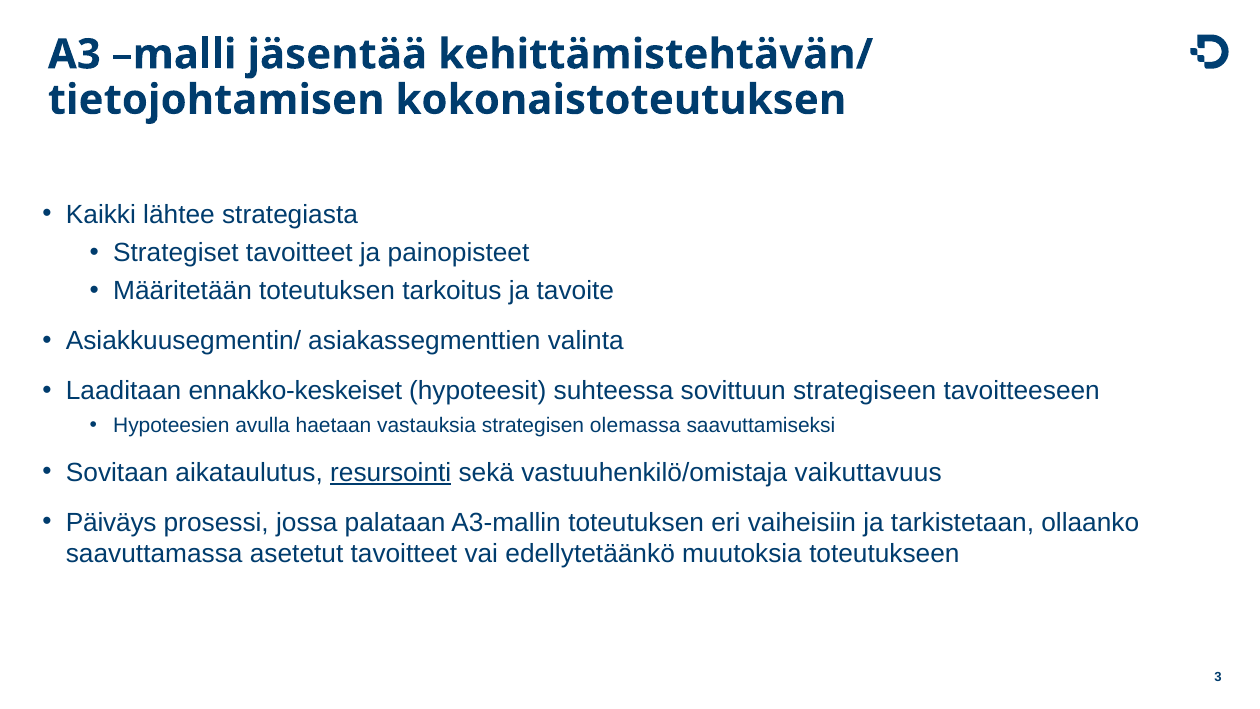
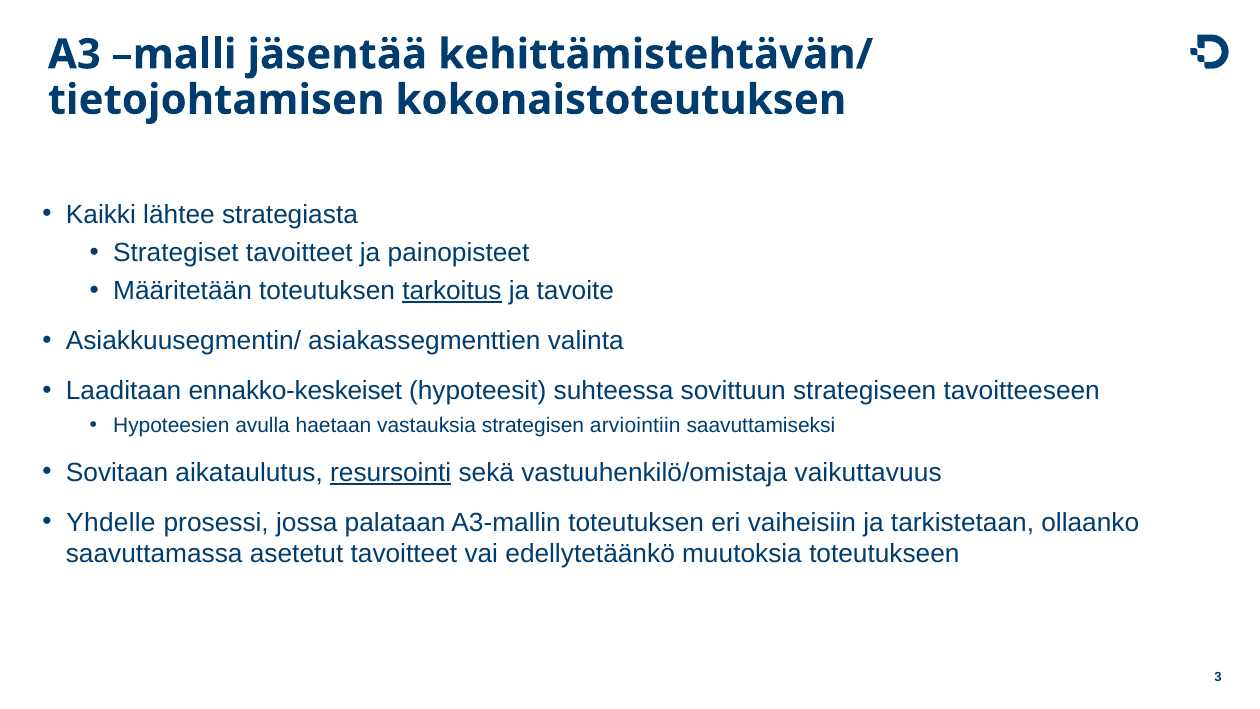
tarkoitus underline: none -> present (452, 291)
olemassa: olemassa -> arviointiin (635, 425)
Päiväys: Päiväys -> Yhdelle (111, 522)
